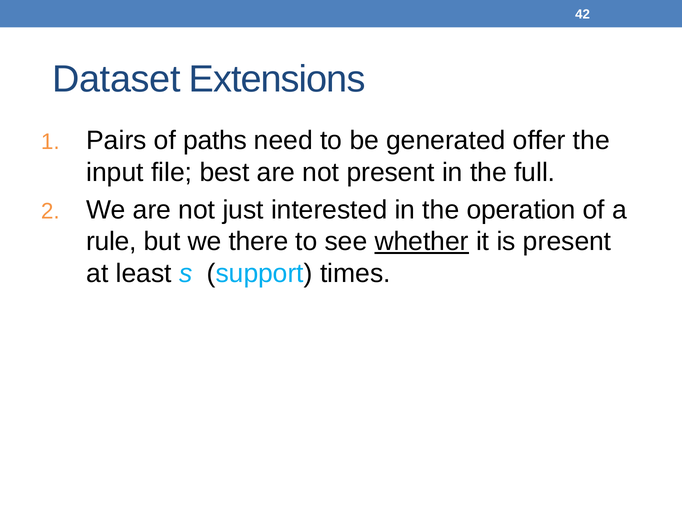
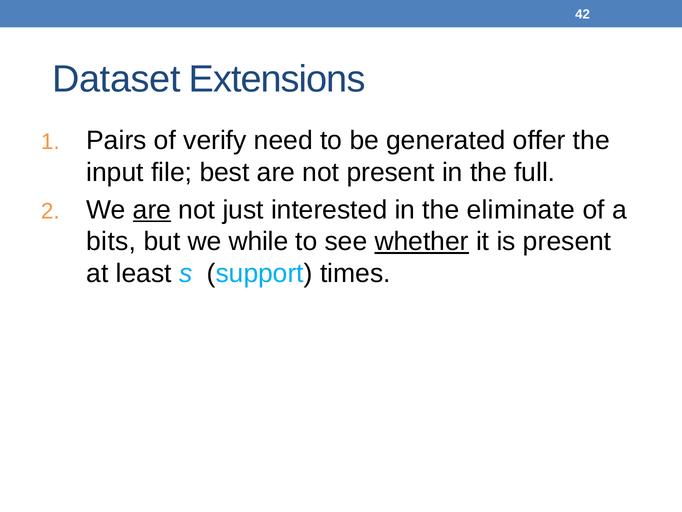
paths: paths -> verify (215, 141)
are underline: none -> present (152, 210)
operation: operation -> eliminate (521, 210)
rule: rule -> bits (111, 241)
there: there -> while (259, 241)
